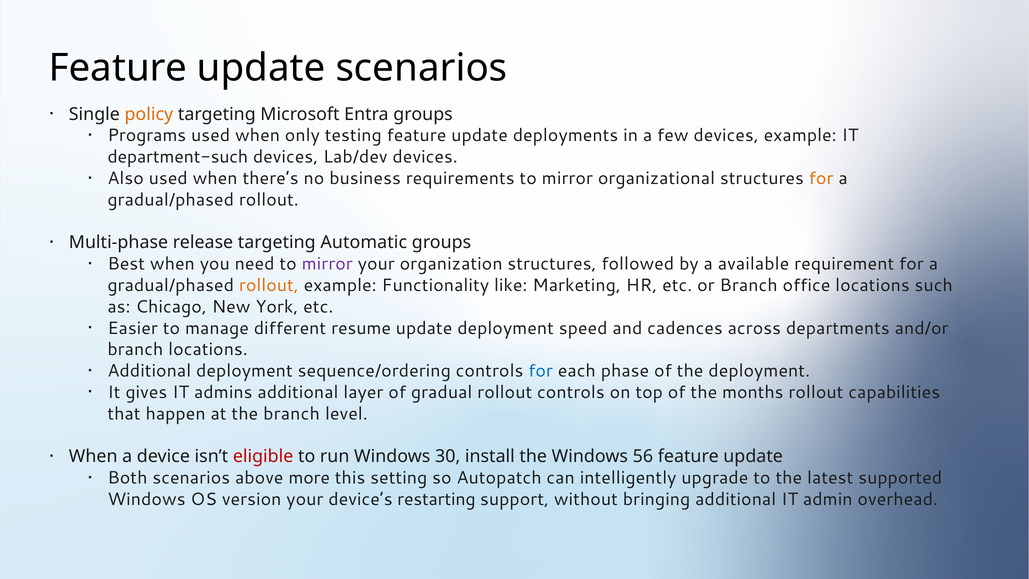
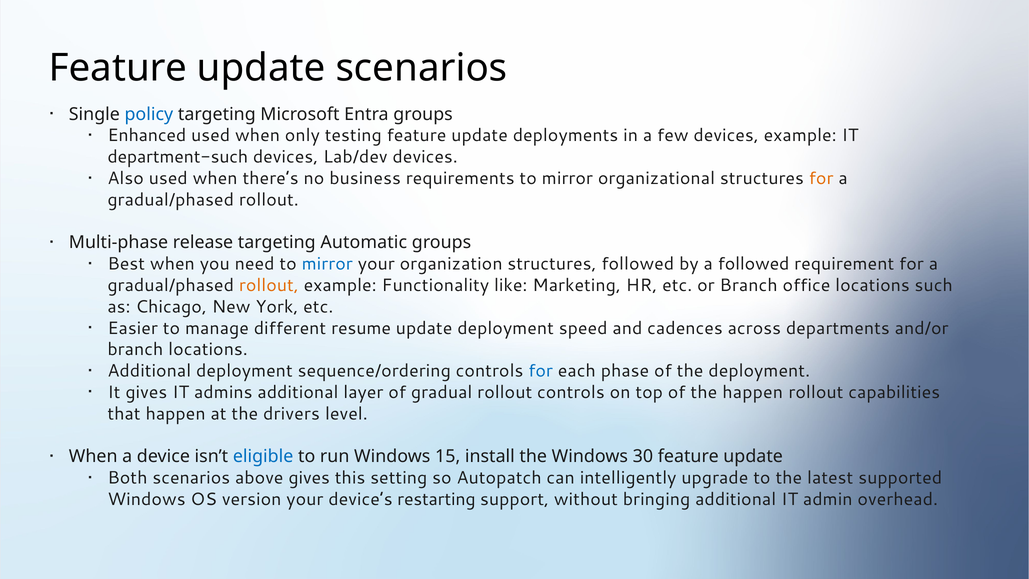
policy colour: orange -> blue (149, 114)
Programs: Programs -> Enhanced (147, 136)
mirror colour: purple -> blue (327, 264)
a available: available -> followed (754, 264)
the months: months -> happen (753, 392)
the branch: branch -> drivers (292, 414)
eligible colour: red -> blue (263, 456)
30: 30 -> 15 (448, 456)
56: 56 -> 30 (643, 456)
above more: more -> gives (309, 478)
